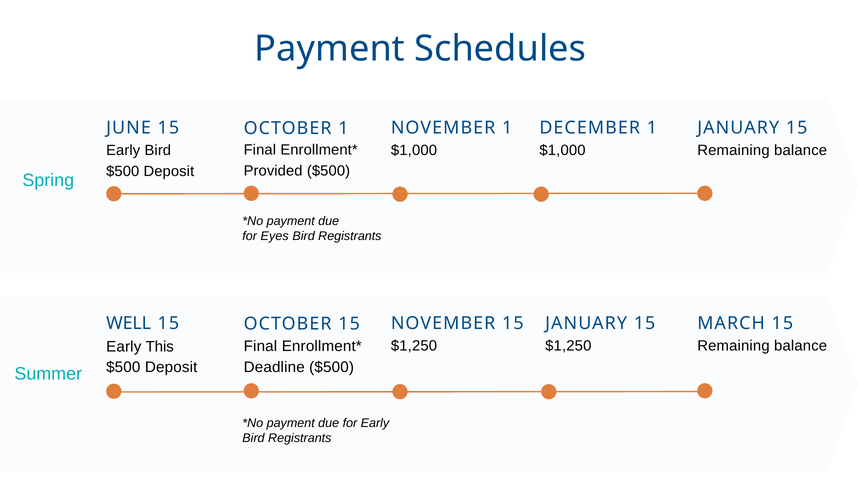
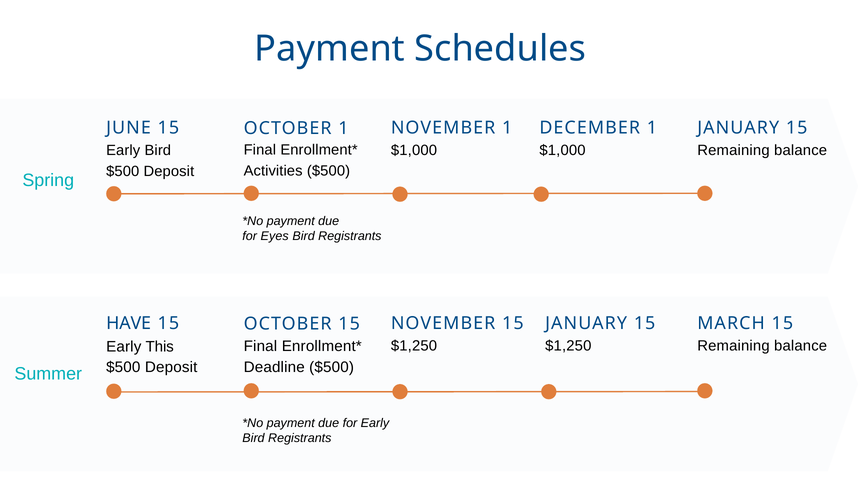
Provided: Provided -> Activities (273, 171)
WELL: WELL -> HAVE (129, 323)
